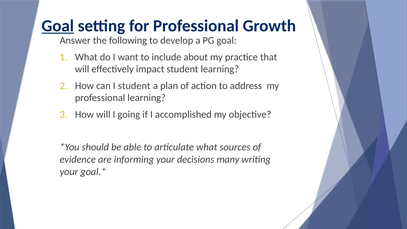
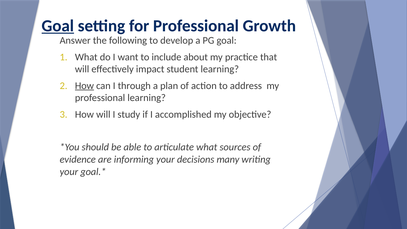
How underline: none -> present (84, 86)
I student: student -> through (134, 86)
going: going -> study (129, 114)
